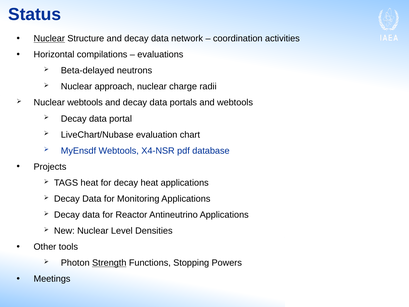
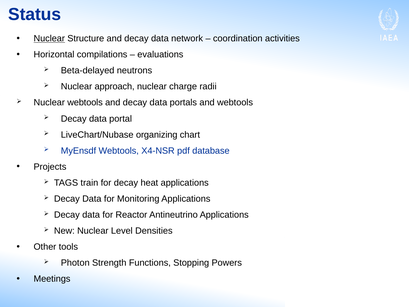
evaluation: evaluation -> organizing (157, 135)
TAGS heat: heat -> train (89, 183)
Strength underline: present -> none (109, 263)
